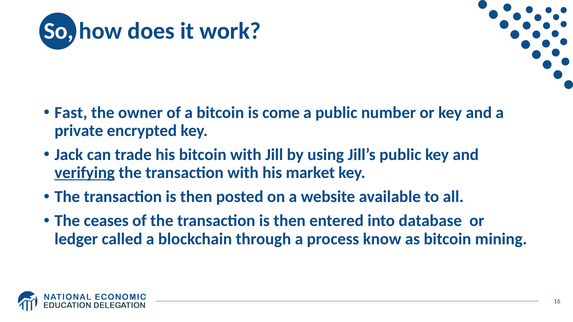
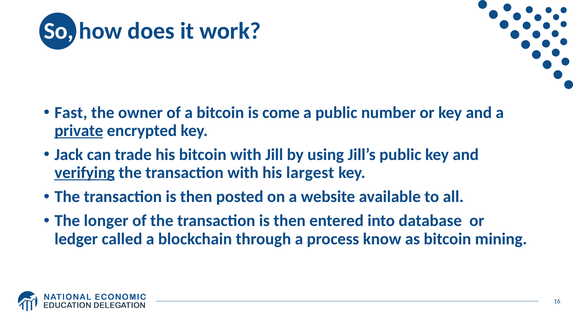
private underline: none -> present (79, 131)
market: market -> largest (310, 173)
ceases: ceases -> longer (106, 221)
